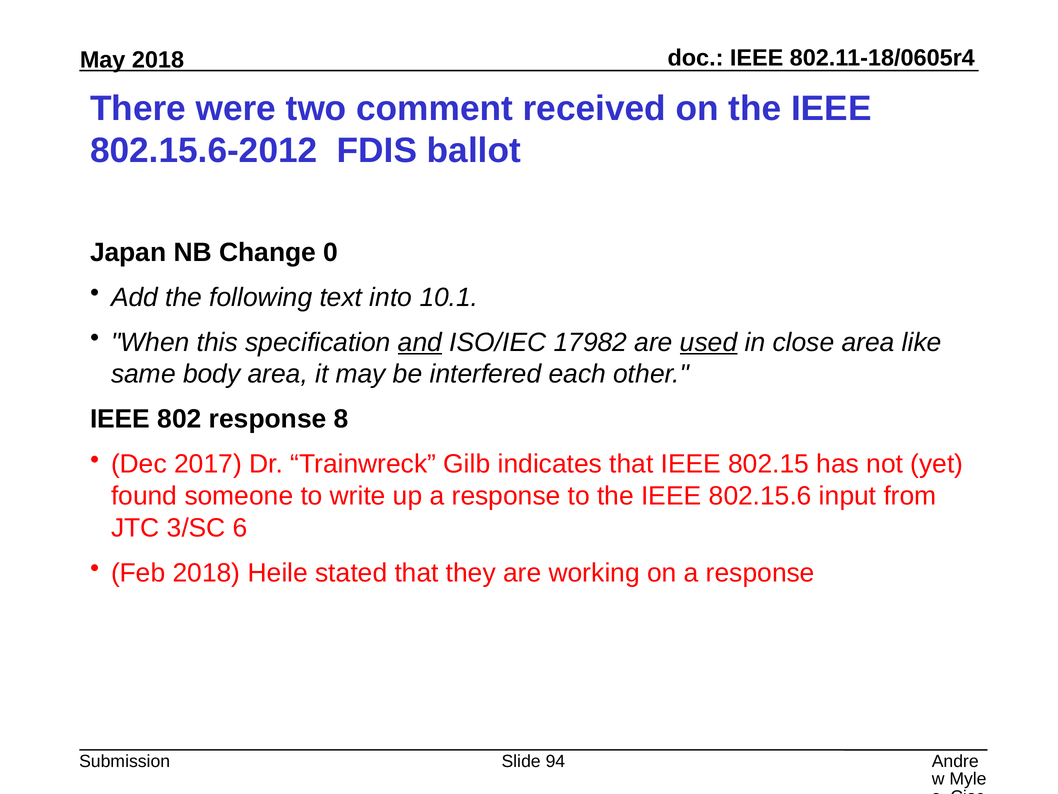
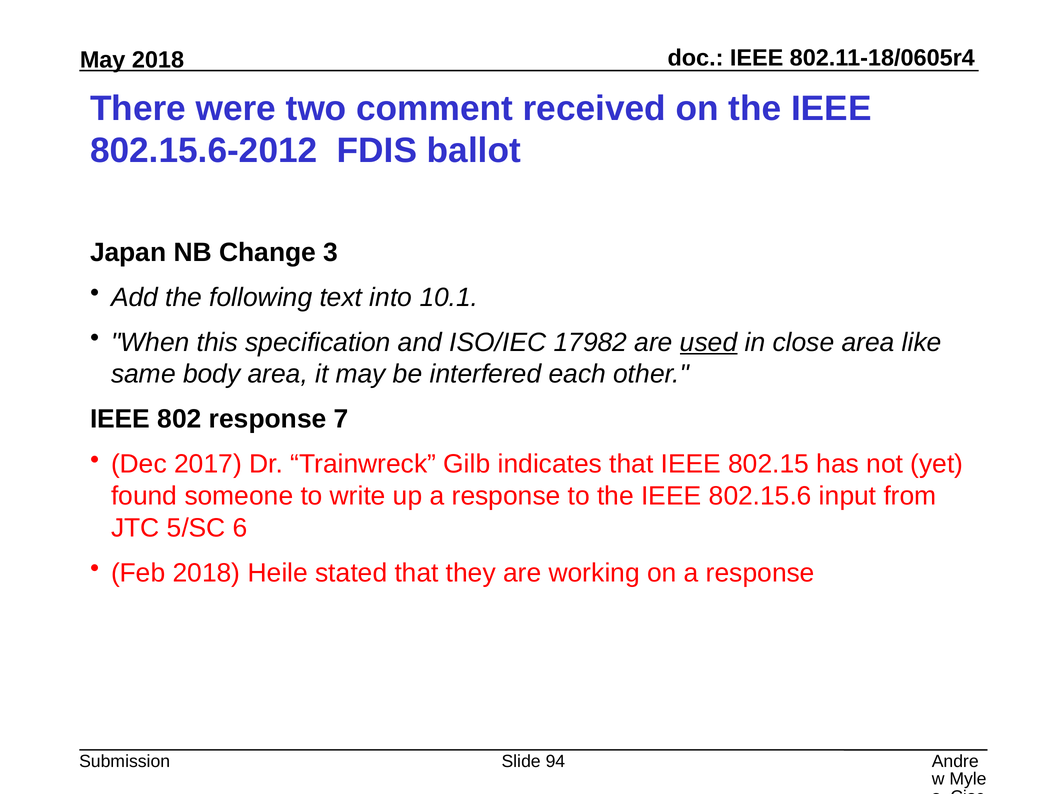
0: 0 -> 3 (331, 252)
and underline: present -> none (420, 342)
8: 8 -> 7 (341, 419)
3/SC: 3/SC -> 5/SC (196, 527)
